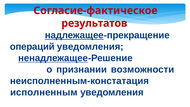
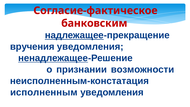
результатов: результатов -> банковским (94, 23)
операций: операций -> вручения (32, 47)
